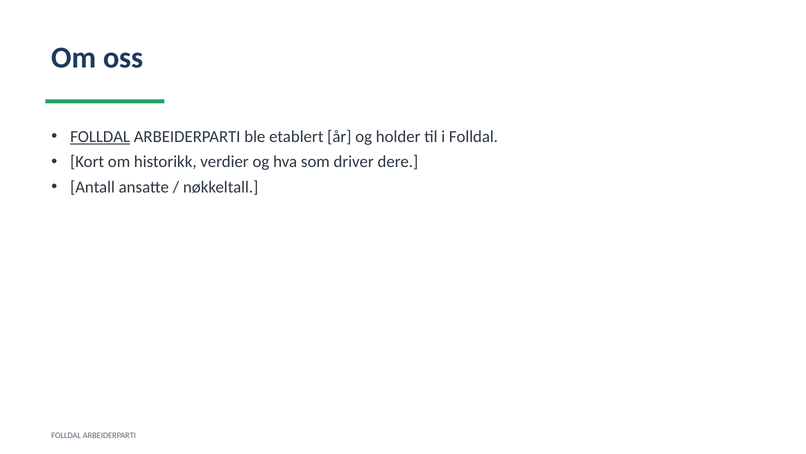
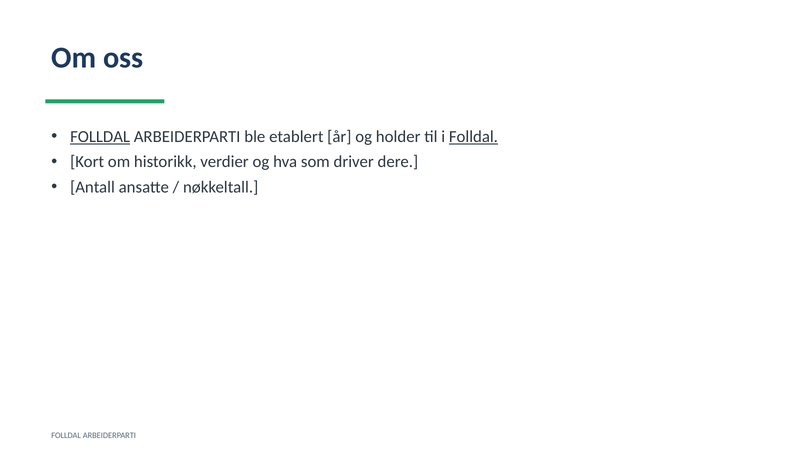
Folldal underline: none -> present (473, 137)
